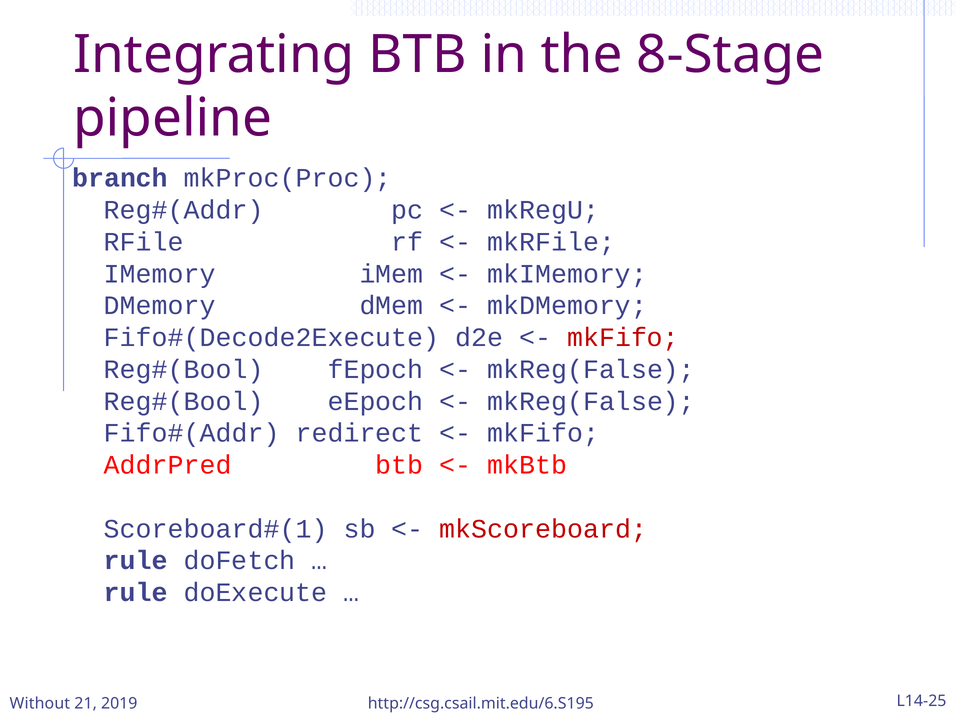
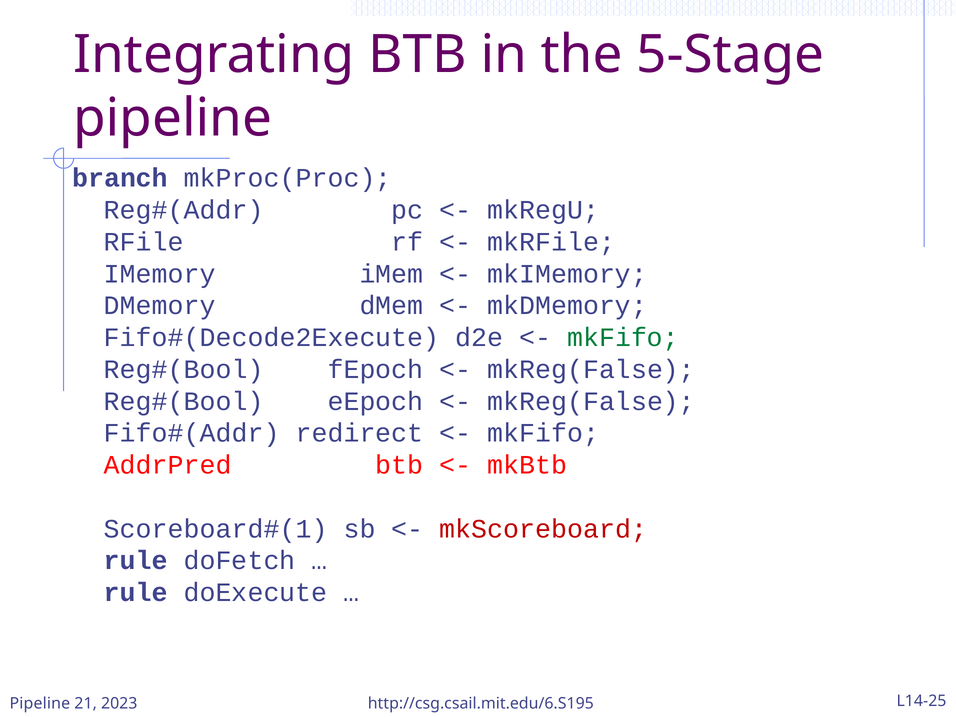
8-Stage: 8-Stage -> 5-Stage (730, 55)
mkFifo colour: red -> green (623, 338)
Without: Without -> Pipeline (40, 704)
2019: 2019 -> 2023 (119, 704)
